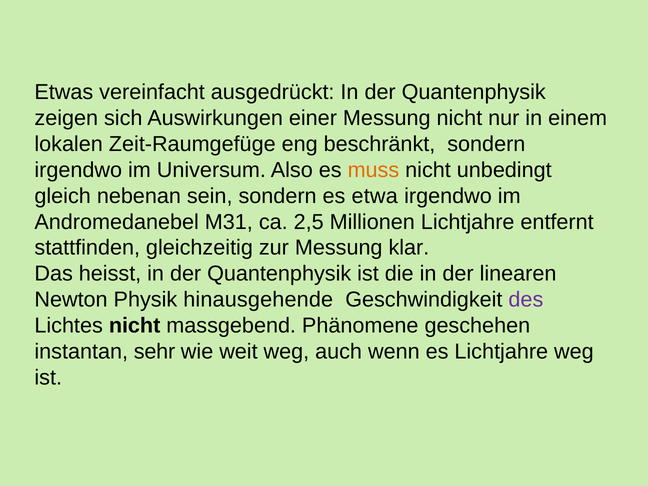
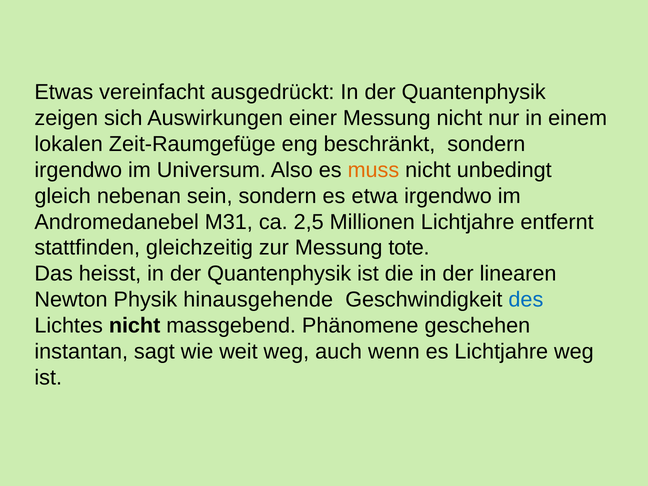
klar: klar -> tote (409, 248)
des colour: purple -> blue (526, 300)
sehr: sehr -> sagt (154, 351)
